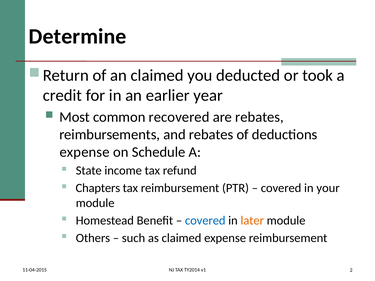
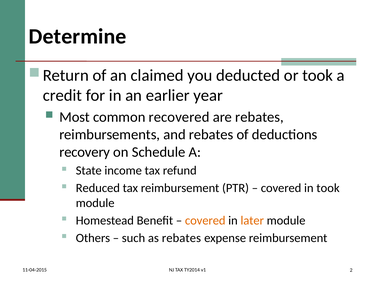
expense: expense -> recovery (85, 152)
Chapters: Chapters -> Reduced (98, 188)
in your: your -> took (328, 188)
covered colour: blue -> orange (205, 221)
as claimed: claimed -> rebates (181, 238)
